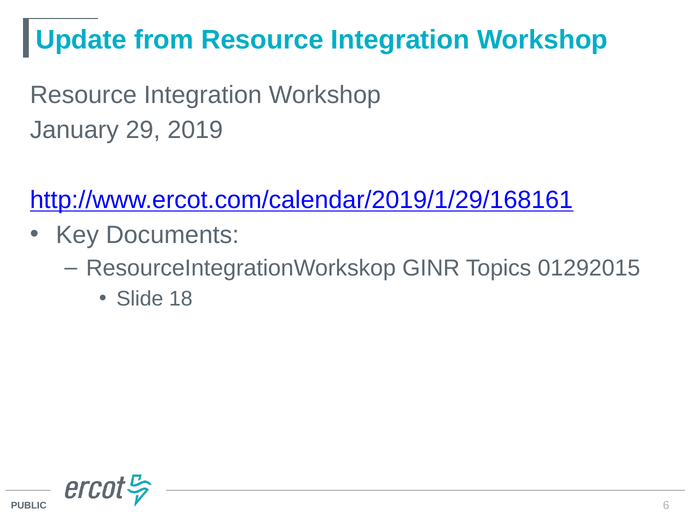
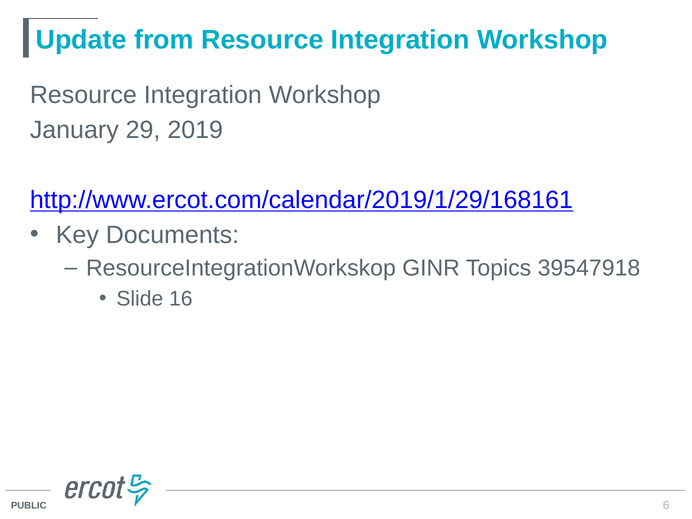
01292015: 01292015 -> 39547918 (589, 268)
18: 18 -> 16 (181, 299)
